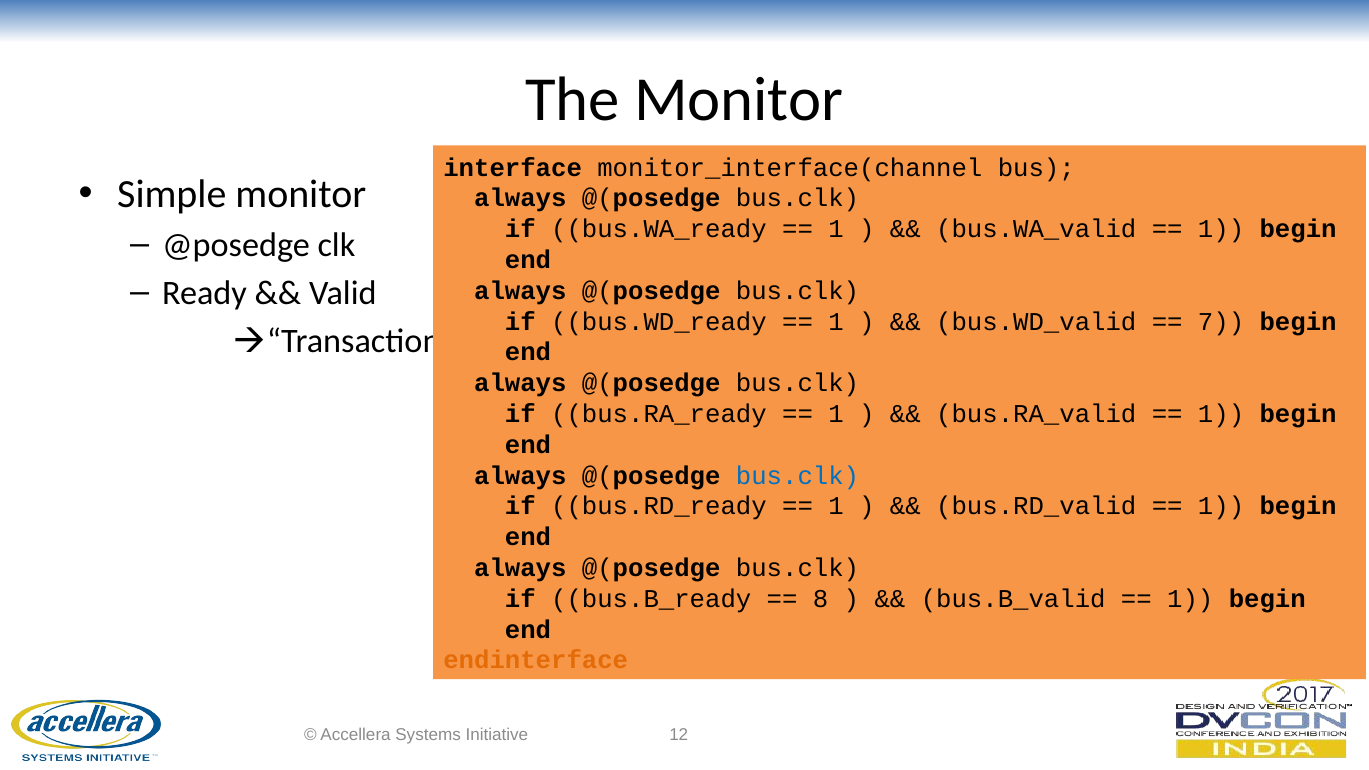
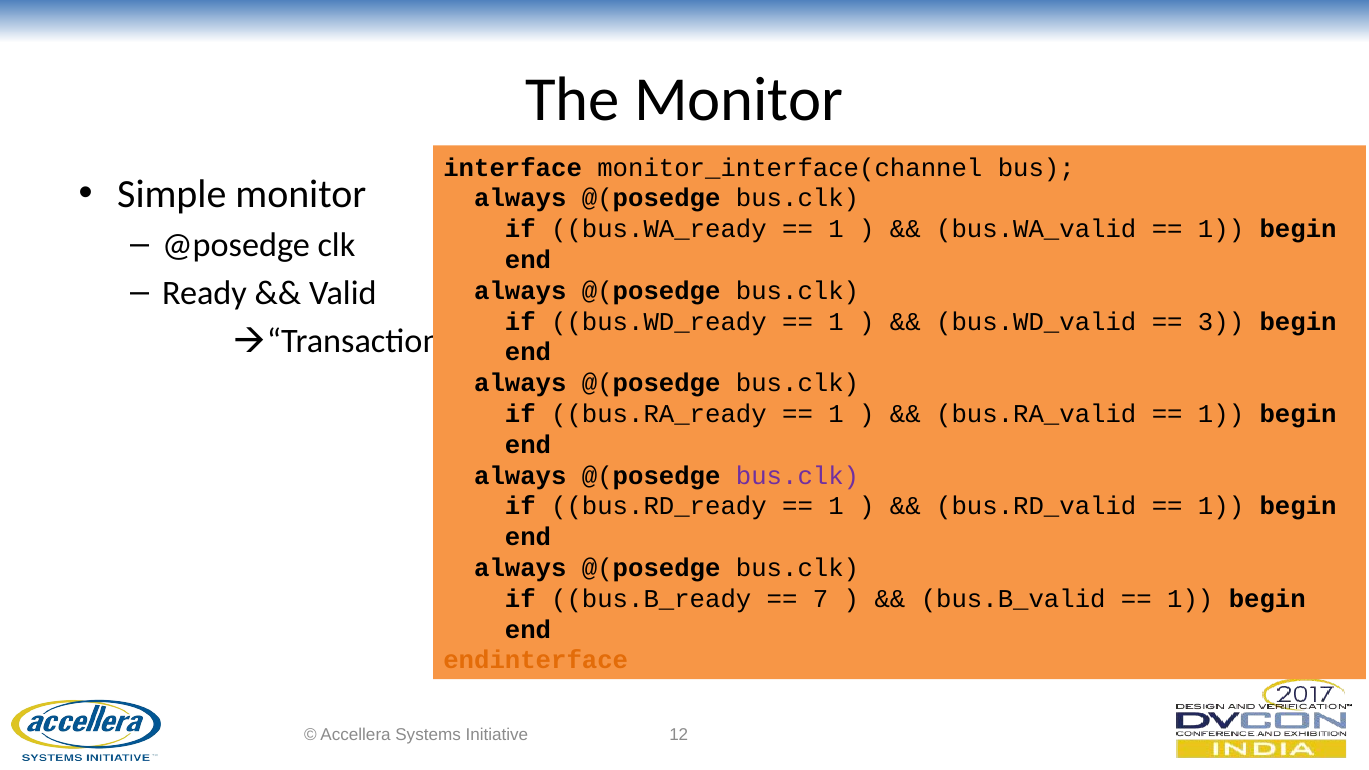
7: 7 -> 3 (1221, 322)
bus.clk colour: blue -> purple (798, 476)
8: 8 -> 7 (821, 599)
